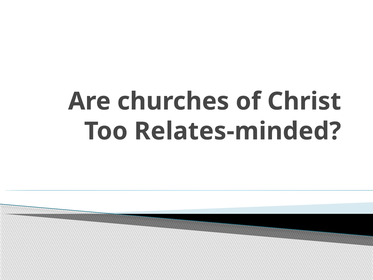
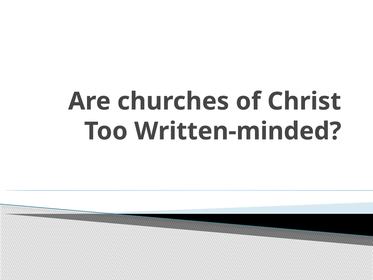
Relates-minded: Relates-minded -> Written-minded (238, 131)
